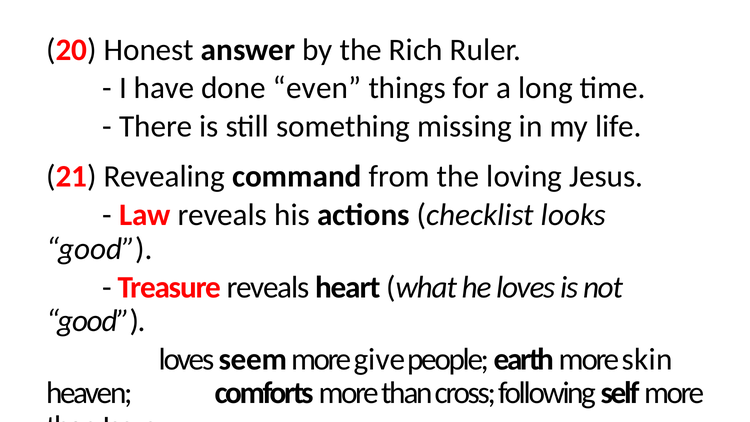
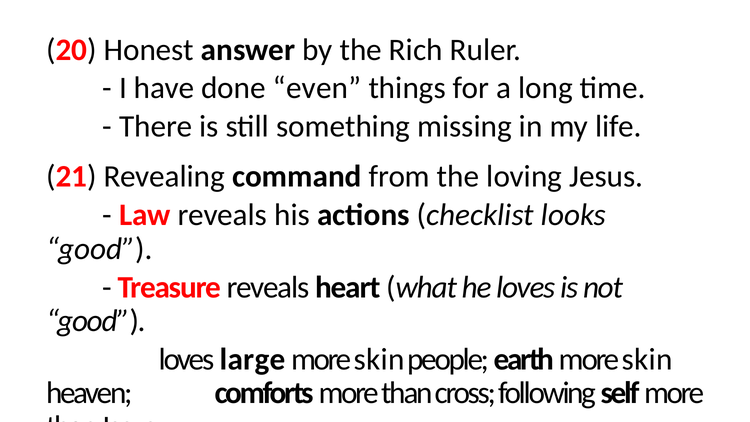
seem: seem -> large (253, 359)
give: give -> skin (379, 359)
